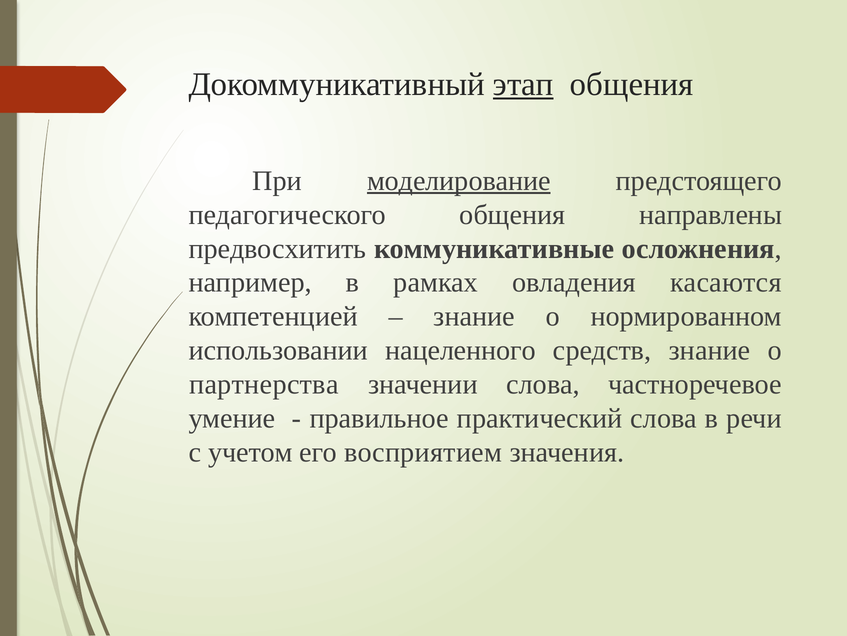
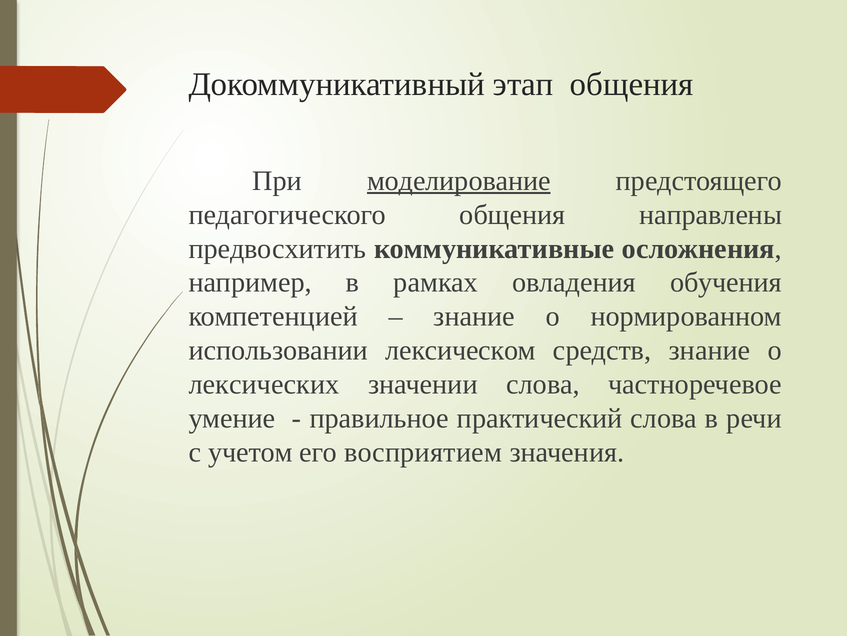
этап underline: present -> none (523, 84)
касаются: касаются -> обучения (726, 282)
нацеленного: нацеленного -> лексическом (461, 350)
партнерства: партнерства -> лексических (264, 384)
